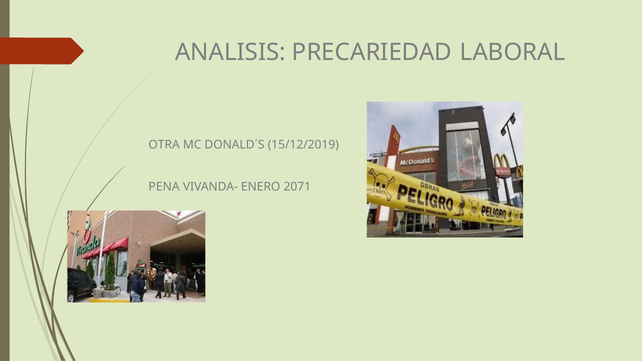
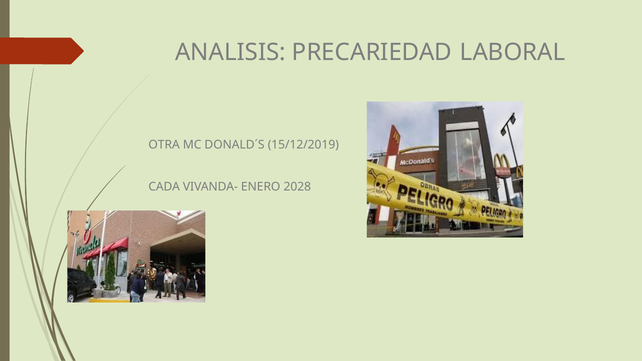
PENA: PENA -> CADA (164, 187)
2071: 2071 -> 2028 (297, 187)
